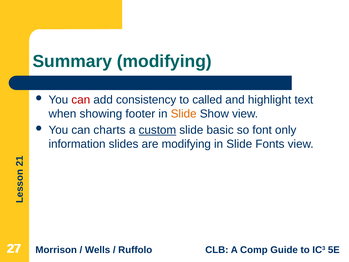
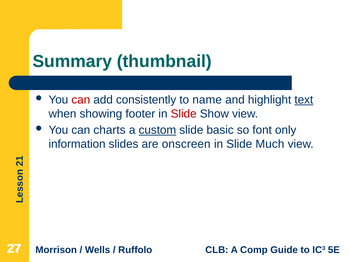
Summary modifying: modifying -> thumbnail (164, 61)
consistency: consistency -> consistently (146, 100)
called: called -> name (207, 100)
text underline: none -> present (304, 100)
Slide colour: orange -> red (184, 114)
are modifying: modifying -> onscreen (186, 144)
Fonts: Fonts -> Much (270, 144)
